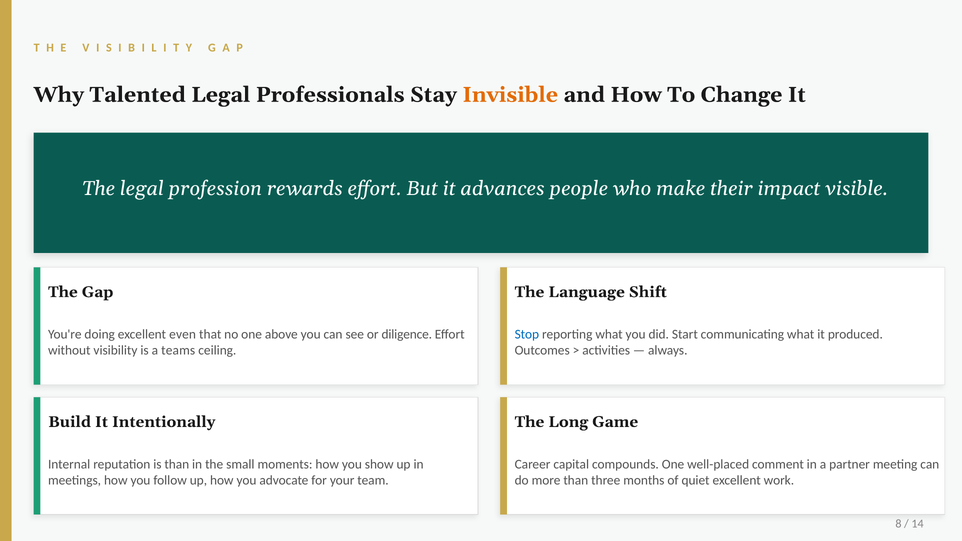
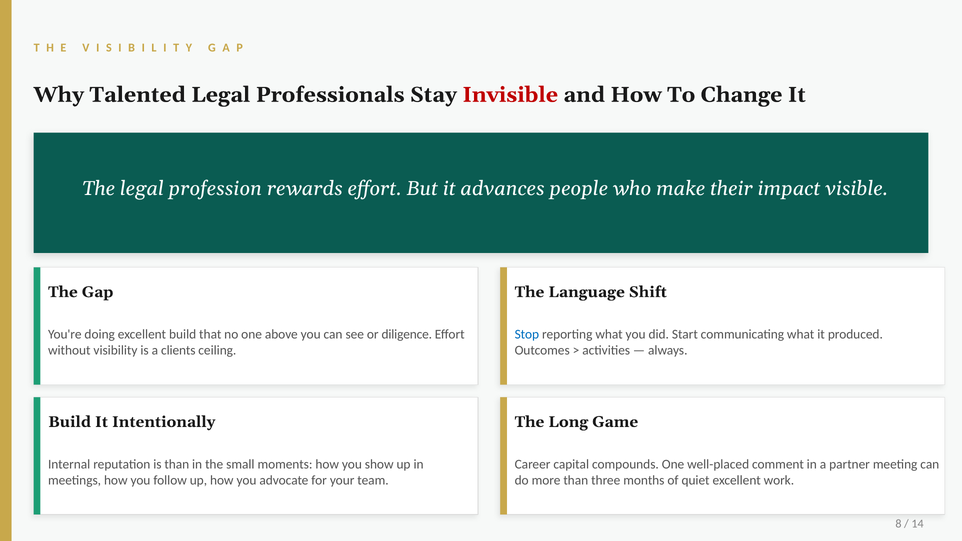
Invisible colour: orange -> red (510, 95)
excellent even: even -> build (183, 334)
teams: teams -> clients (178, 350)
